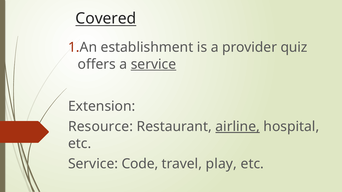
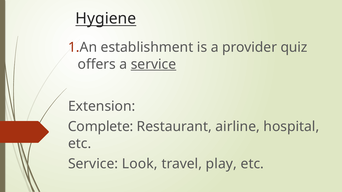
Covered: Covered -> Hygiene (106, 19)
Resource: Resource -> Complete (101, 127)
airline underline: present -> none (238, 127)
Code: Code -> Look (140, 164)
